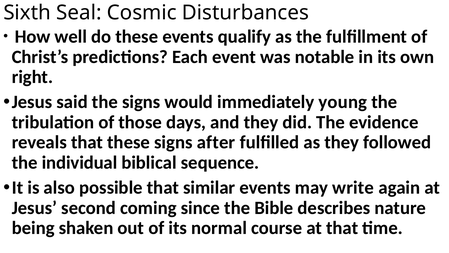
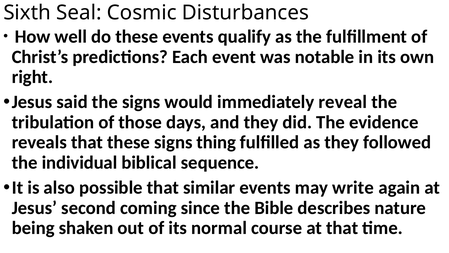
young: young -> reveal (343, 102)
after: after -> thing (216, 142)
